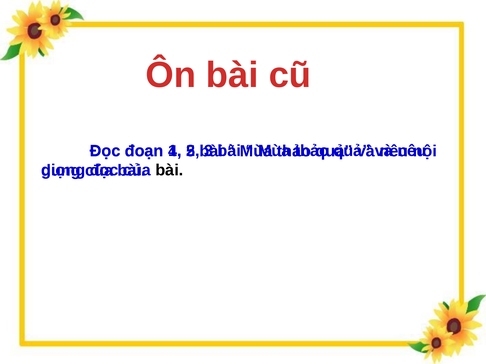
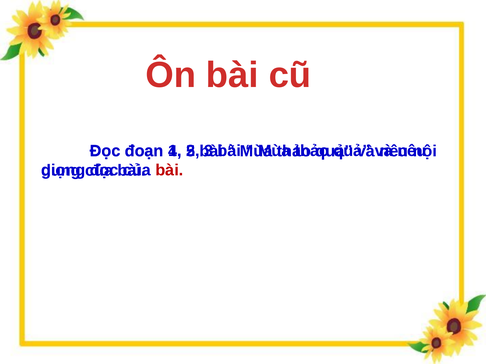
bài colour: black -> red (169, 170)
